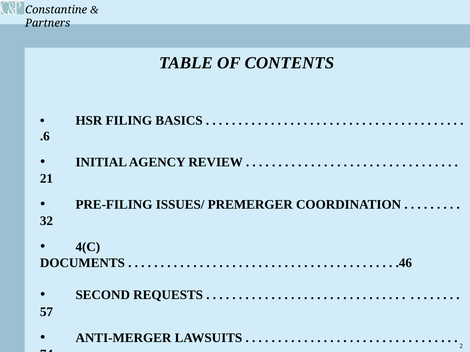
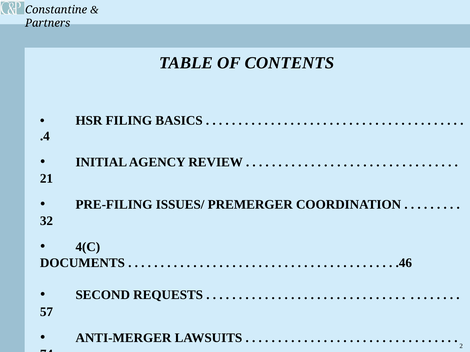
.6: .6 -> .4 (45, 136)
